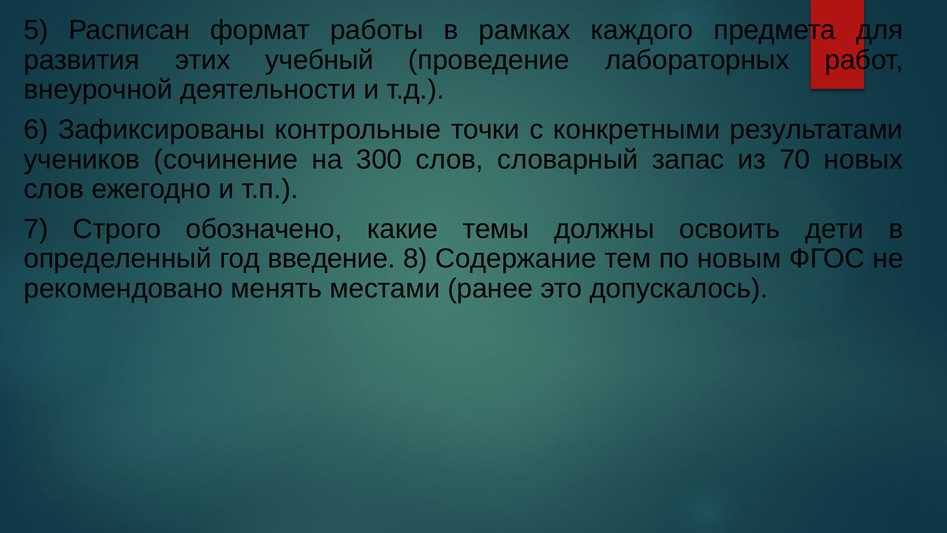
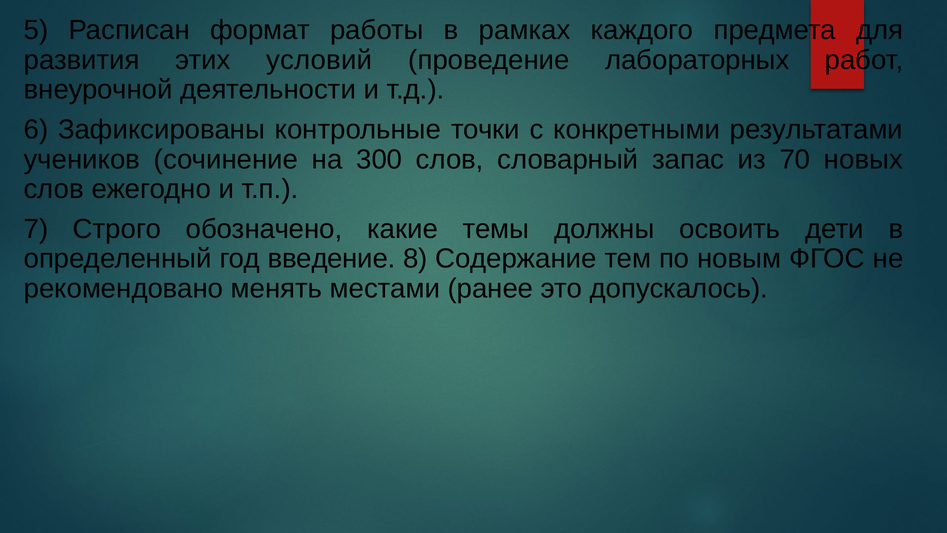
учебный: учебный -> условий (319, 60)
